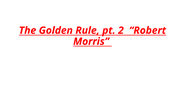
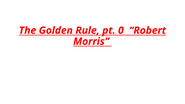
2: 2 -> 0 (121, 30)
